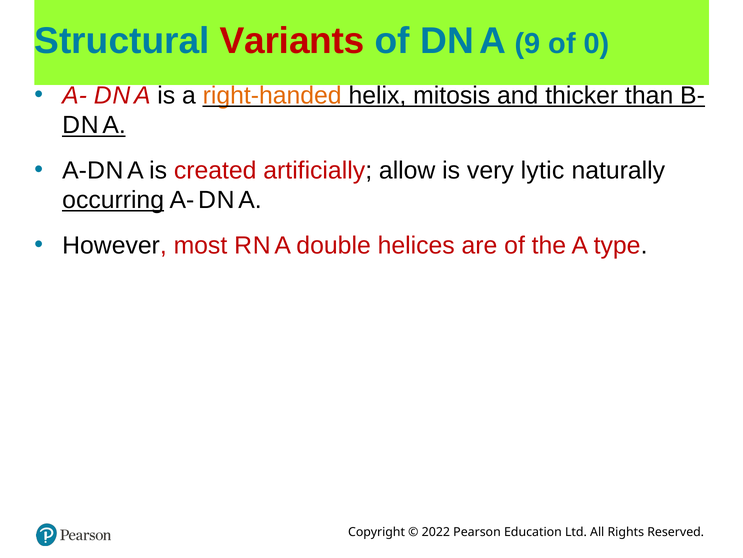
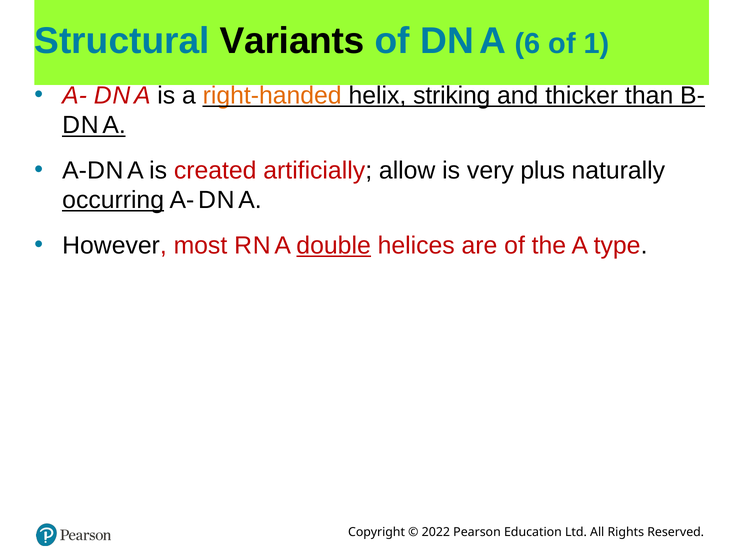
Variants colour: red -> black (292, 41)
9: 9 -> 6 (528, 44)
0: 0 -> 1 (596, 44)
mitosis: mitosis -> striking (452, 95)
lytic: lytic -> plus (543, 170)
double underline: none -> present (334, 245)
